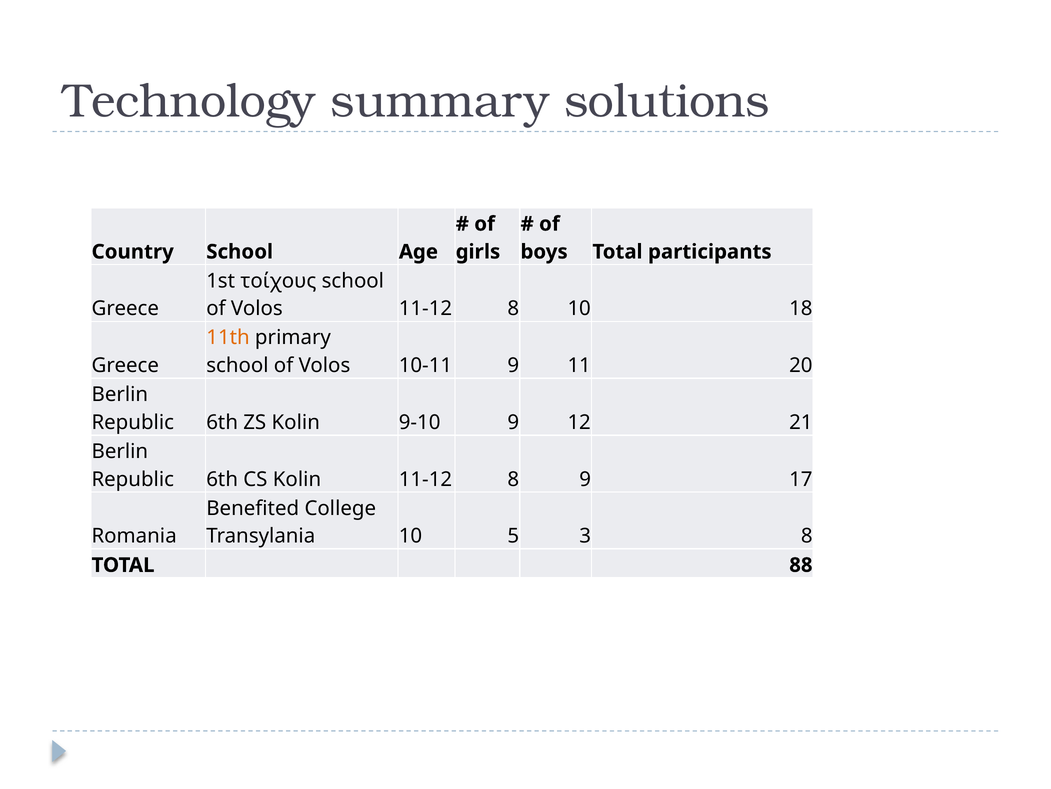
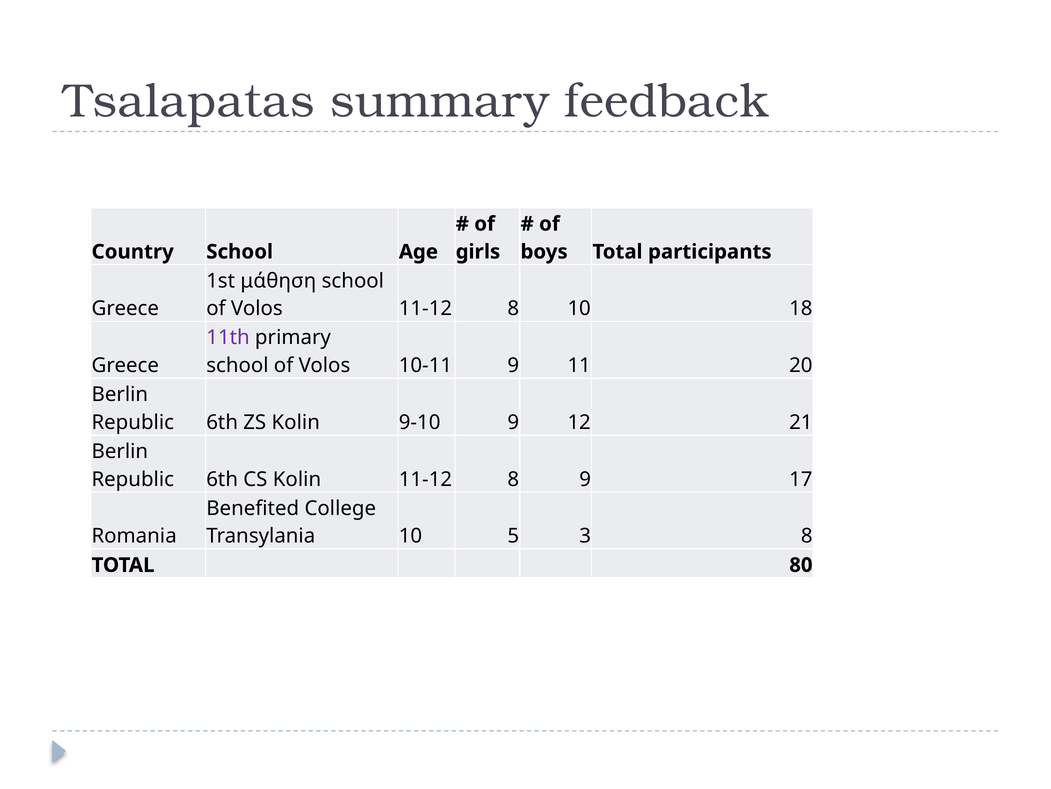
Technology: Technology -> Tsalapatas (189, 101)
solutions: solutions -> feedback (666, 101)
τοίχους: τοίχους -> μάθηση (278, 281)
11th colour: orange -> purple (228, 337)
88: 88 -> 80 (801, 565)
